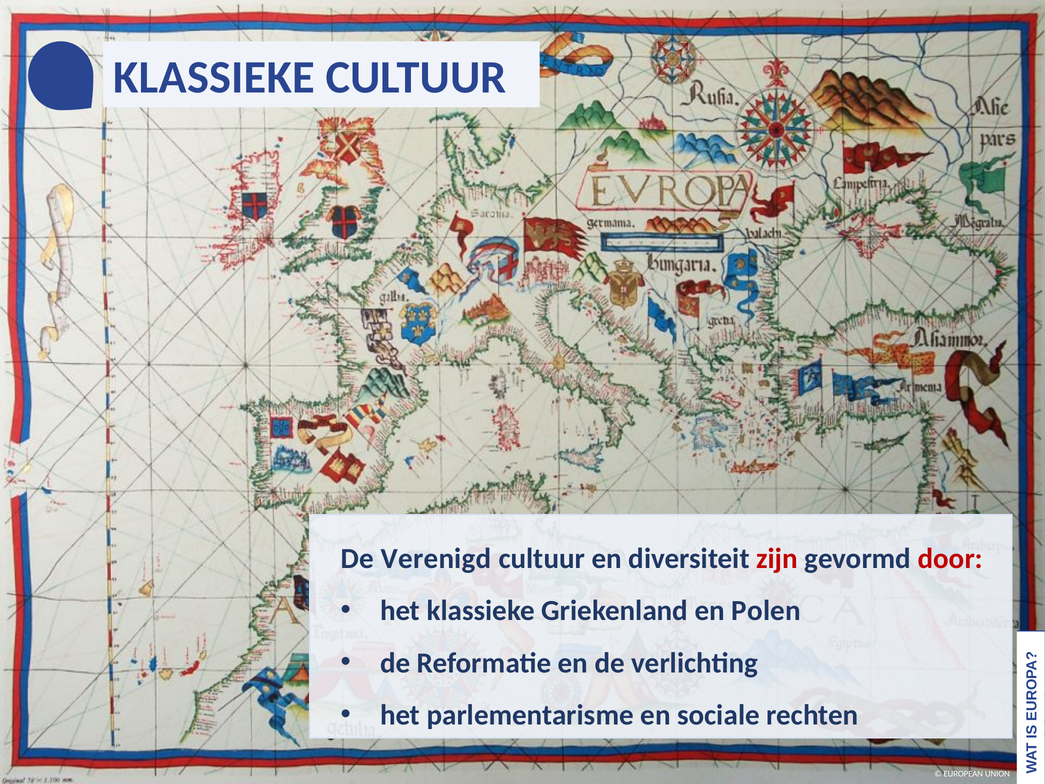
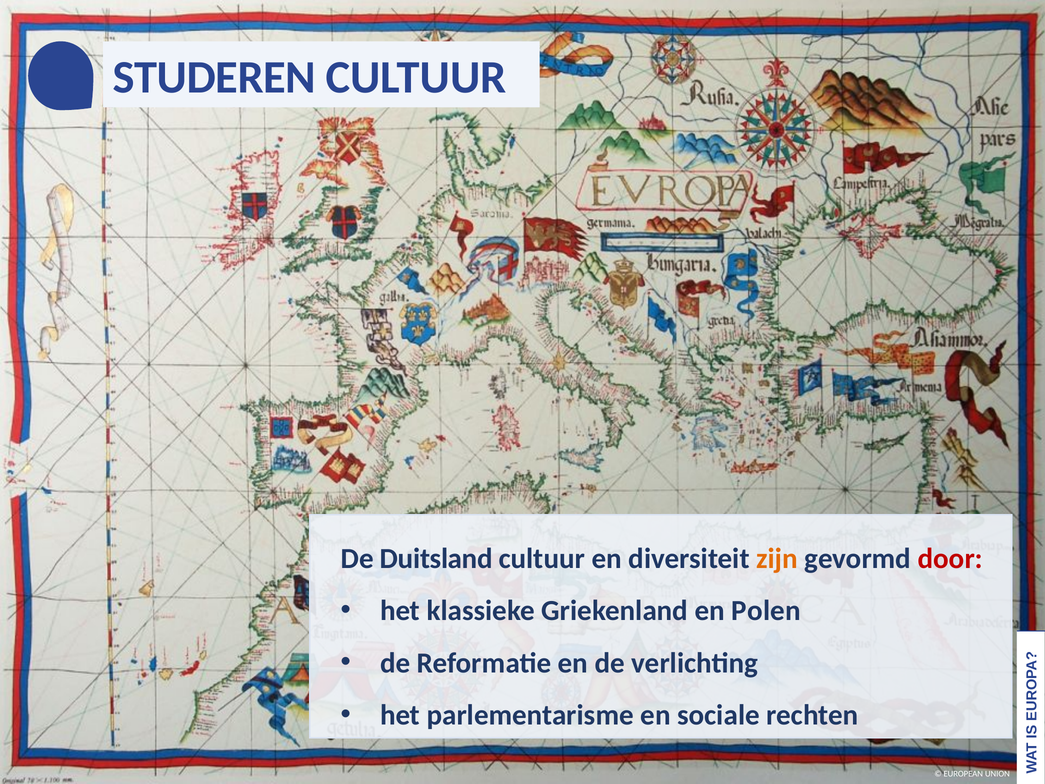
KLASSIEKE: KLASSIEKE -> STUDEREN (214, 78)
Verenigd: Verenigd -> Duitsland (436, 558)
zijn colour: red -> orange (777, 558)
